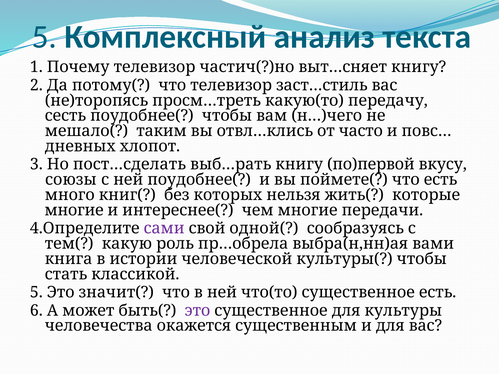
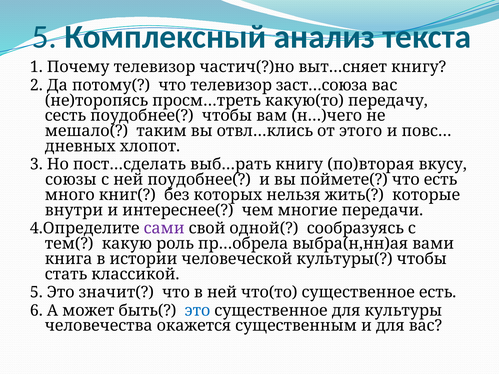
заст…стиль: заст…стиль -> заст…союза (322, 85)
часто: часто -> этого (361, 131)
по)первой: по)первой -> по)вторая (371, 165)
многие: многие -> внутри (74, 210)
это colour: purple -> blue (197, 311)
